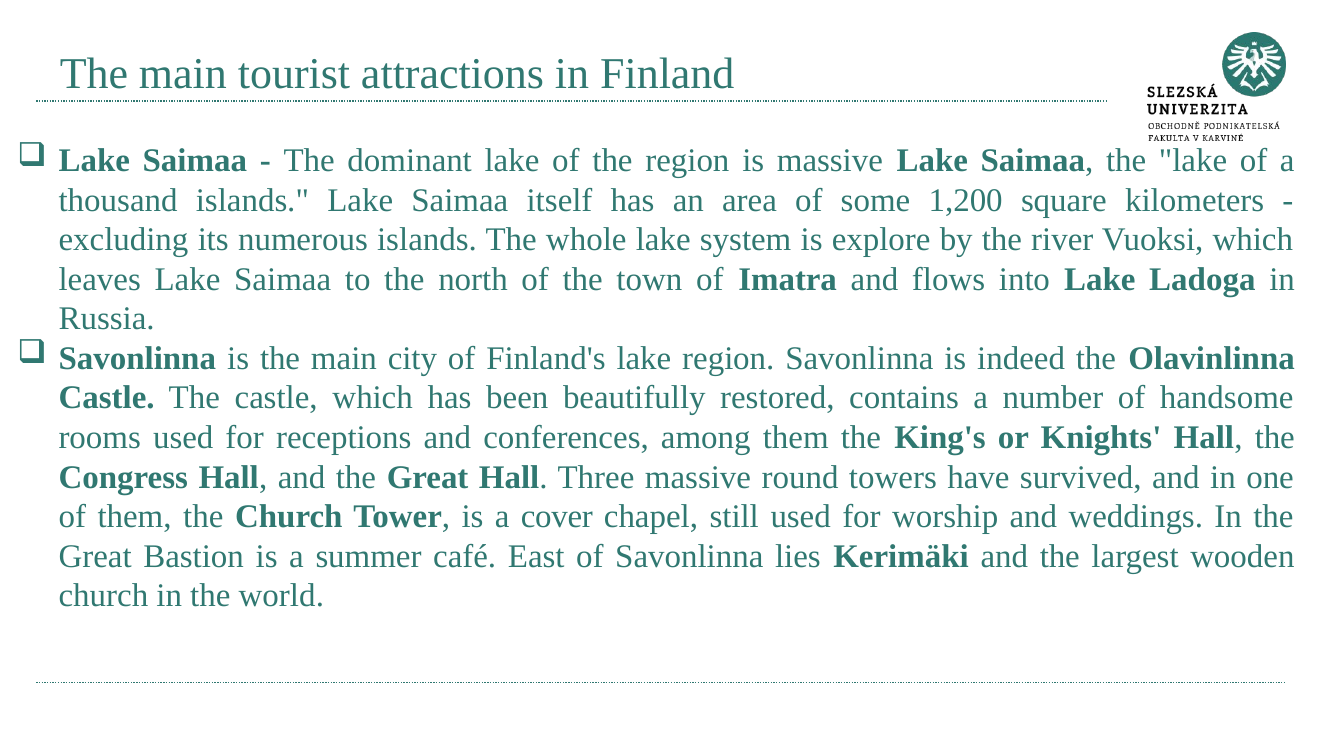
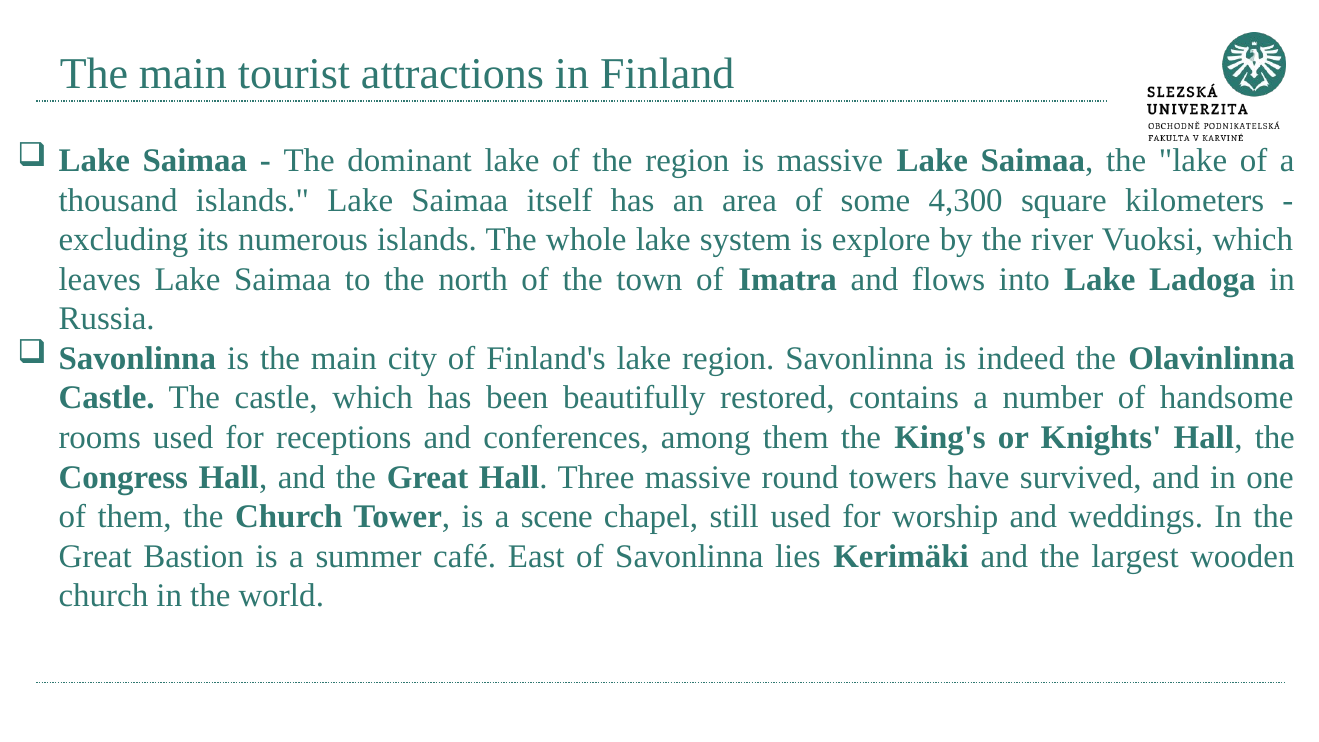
1,200: 1,200 -> 4,300 (966, 200)
cover: cover -> scene (557, 517)
